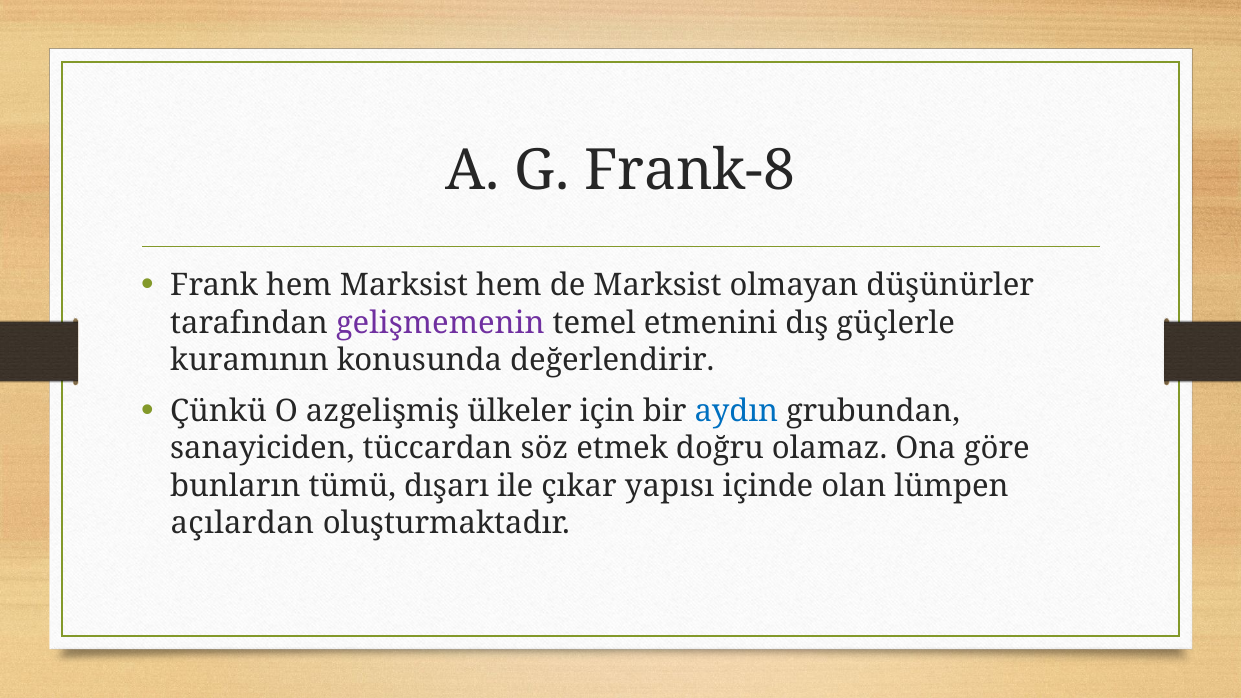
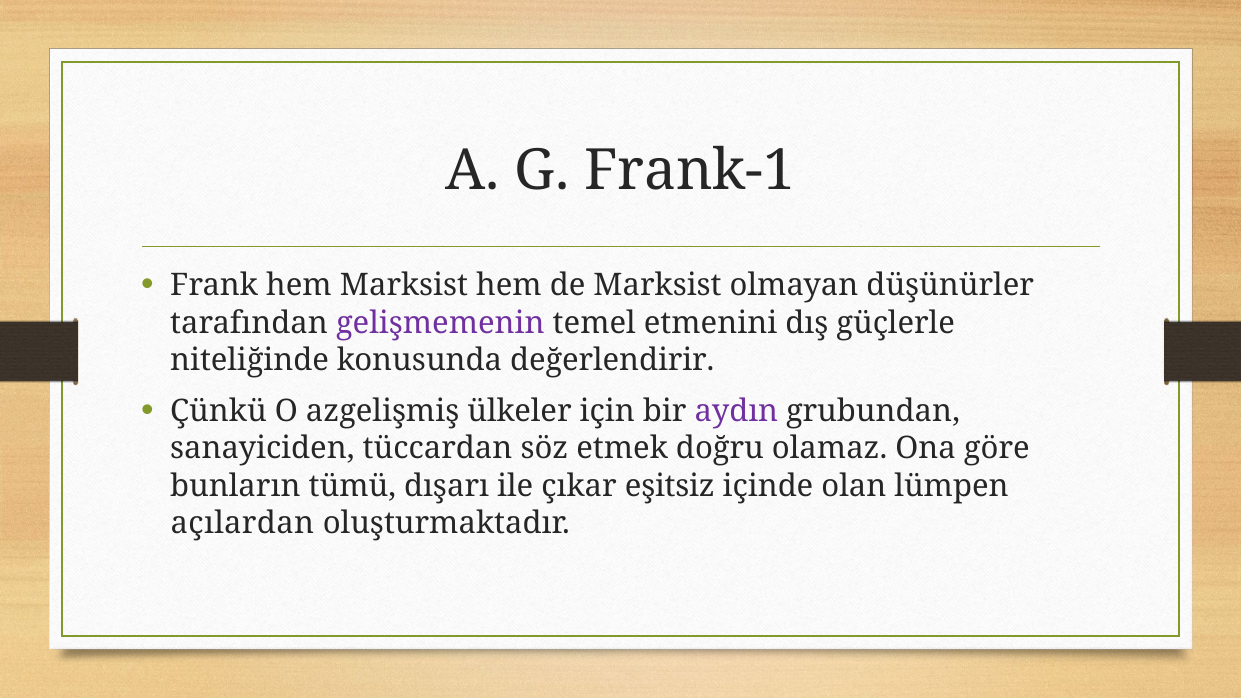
Frank-8: Frank-8 -> Frank-1 (690, 170)
kuramının: kuramının -> niteliğinde (250, 360)
aydın colour: blue -> purple (736, 411)
yapısı: yapısı -> eşitsiz (670, 486)
